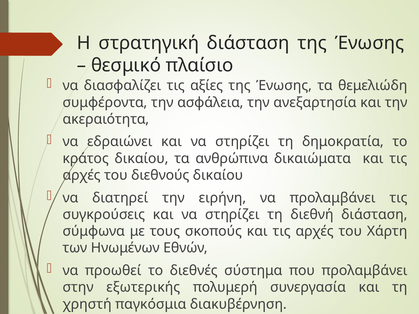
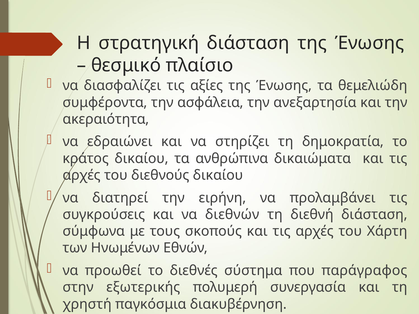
συγκρούσεις και να στηρίζει: στηρίζει -> διεθνών (232, 215)
που προλαμβάνει: προλαμβάνει -> παράγραφος (364, 271)
